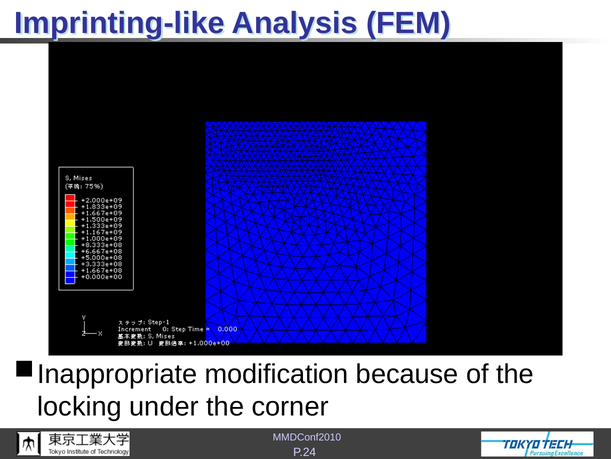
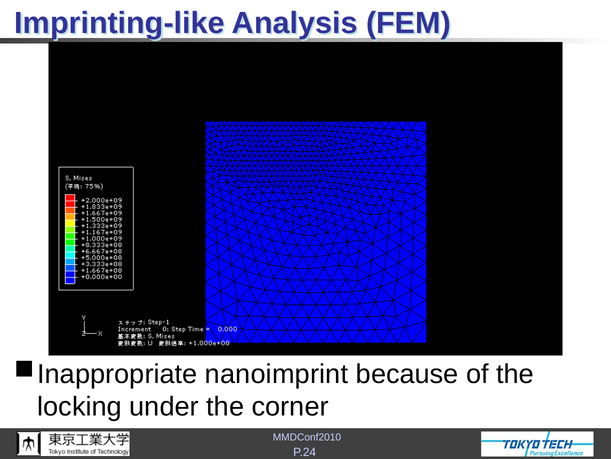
modification: modification -> nanoimprint (277, 374)
